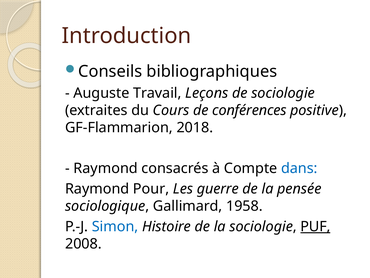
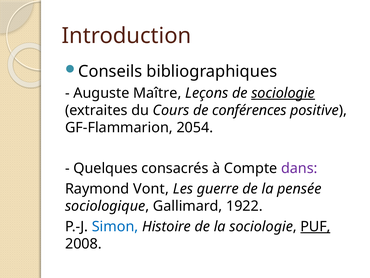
Travail: Travail -> Maître (157, 93)
sociologie underline: none -> present (283, 93)
2018: 2018 -> 2054 (195, 127)
Raymond: Raymond -> Quelques (106, 168)
dans colour: blue -> purple (299, 168)
Pour: Pour -> Vont (151, 189)
1958: 1958 -> 1922 (244, 206)
